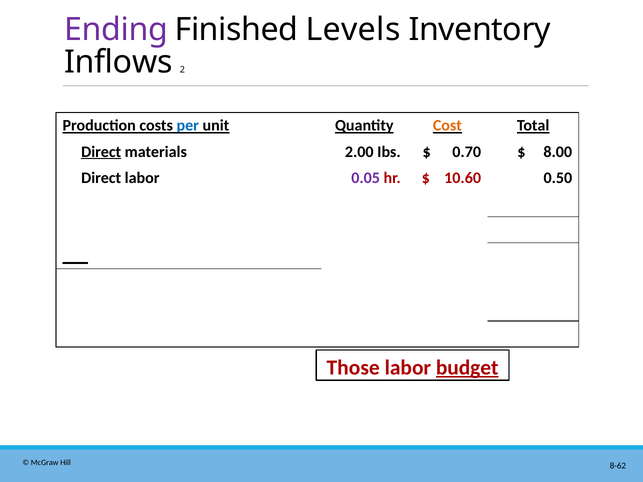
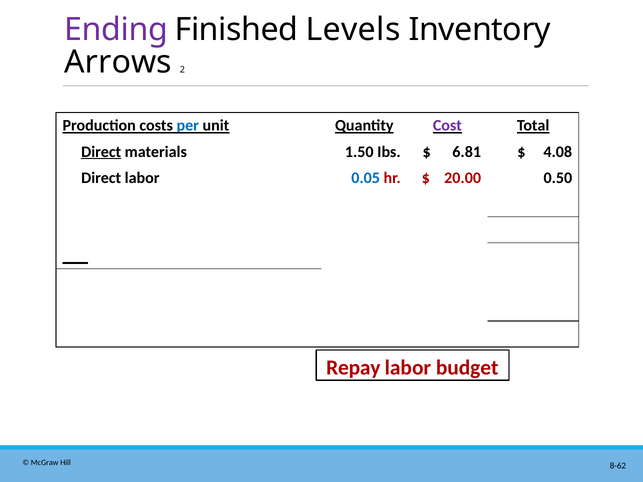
Inflows: Inflows -> Arrows (118, 62)
Cost colour: orange -> purple (447, 126)
2.00: 2.00 -> 1.50 (359, 152)
0.70: 0.70 -> 6.81 (467, 152)
8.00: 8.00 -> 4.08 (558, 152)
0.05 colour: purple -> blue (366, 178)
10.60: 10.60 -> 20.00 (463, 178)
Those: Those -> Repay (353, 368)
budget underline: present -> none (467, 368)
